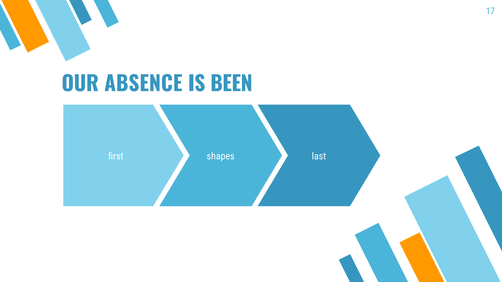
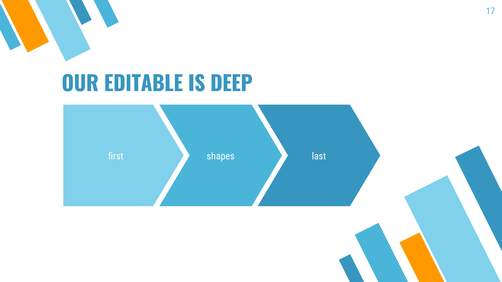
ABSENCE: ABSENCE -> EDITABLE (143, 84)
BEEN: BEEN -> DEEP (231, 84)
